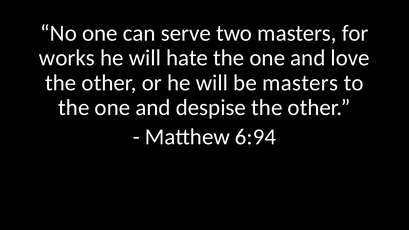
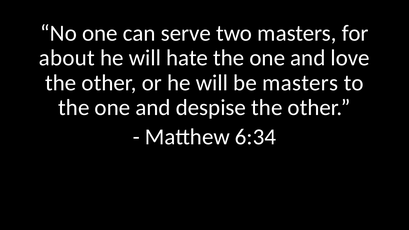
works: works -> about (67, 58)
6:94: 6:94 -> 6:34 (256, 137)
